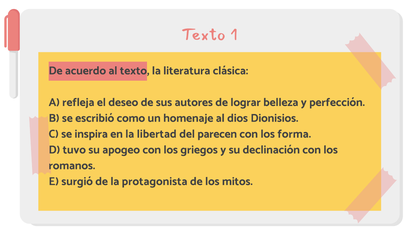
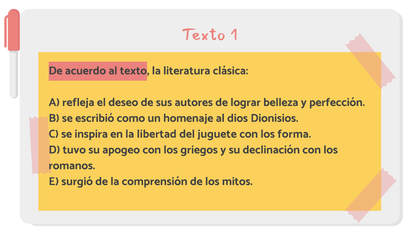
parecen: parecen -> juguete (217, 134)
protagonista: protagonista -> comprensión (155, 182)
